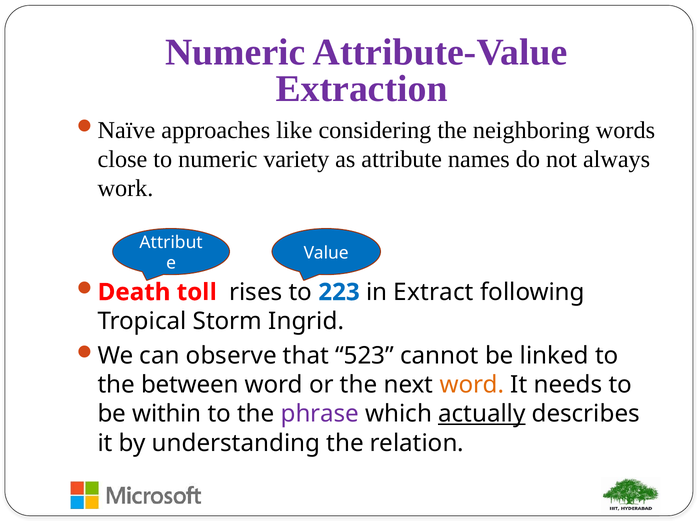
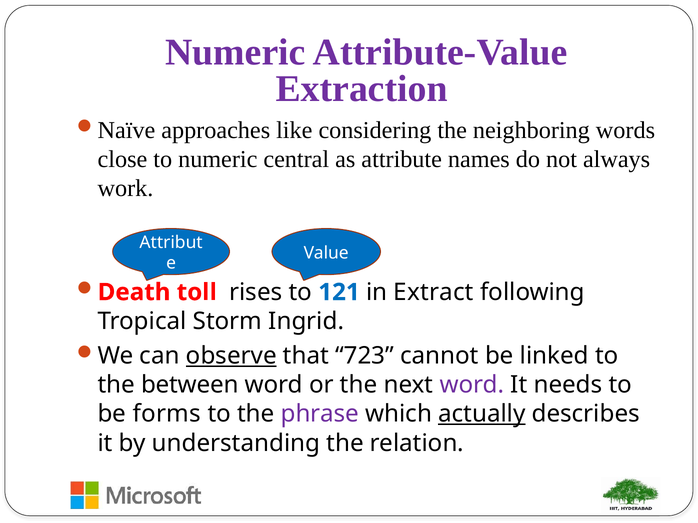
variety: variety -> central (296, 159)
223: 223 -> 121 (339, 292)
observe underline: none -> present (231, 356)
523: 523 -> 723 (365, 356)
word colour: orange -> purple (472, 385)
within: within -> forms (167, 414)
